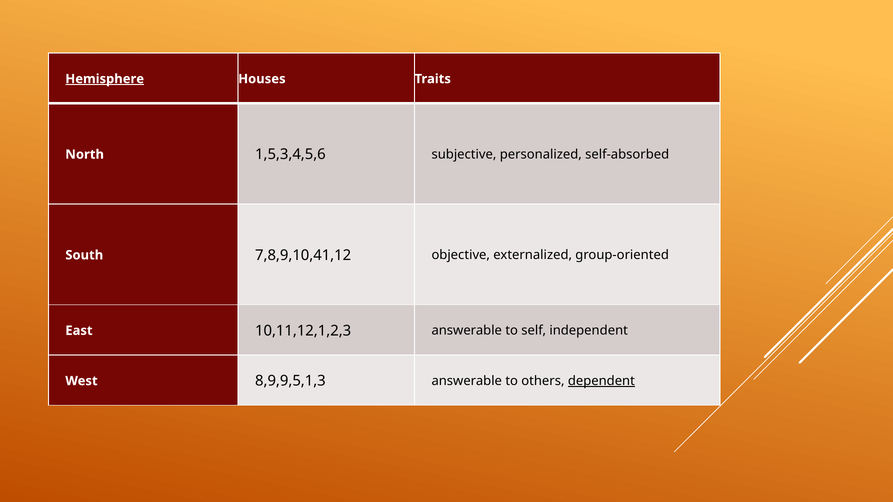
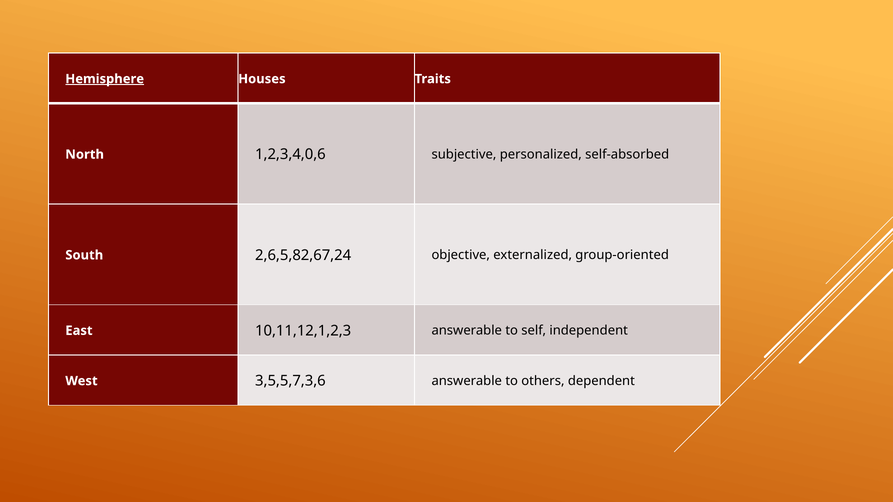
1,5,3,4,5,6: 1,5,3,4,5,6 -> 1,2,3,4,0,6 (290, 155)
7,8,9,10,41,12: 7,8,9,10,41,12 -> 2,6,5,82,67,24 (303, 255)
8,9,9,5,1,3: 8,9,9,5,1,3 -> 3,5,5,7,3,6 (290, 381)
dependent underline: present -> none (601, 381)
